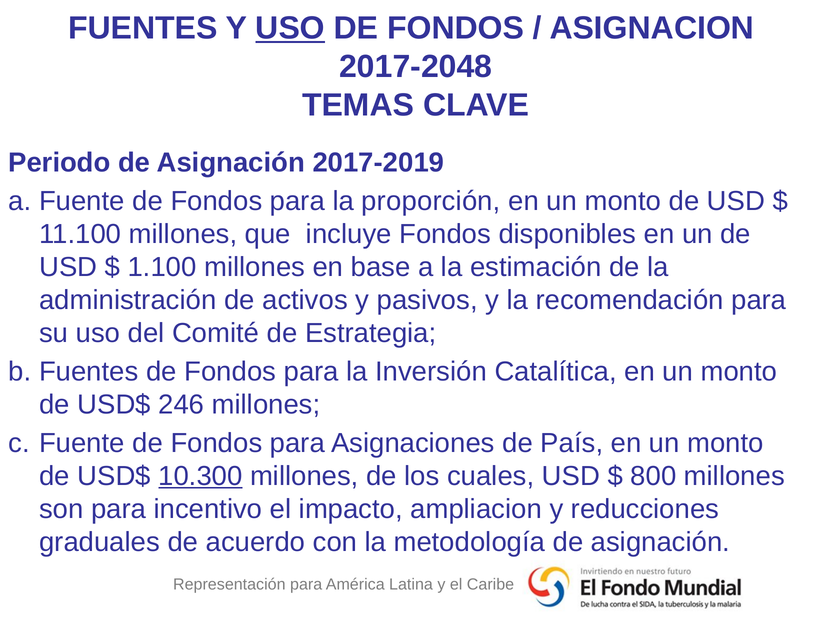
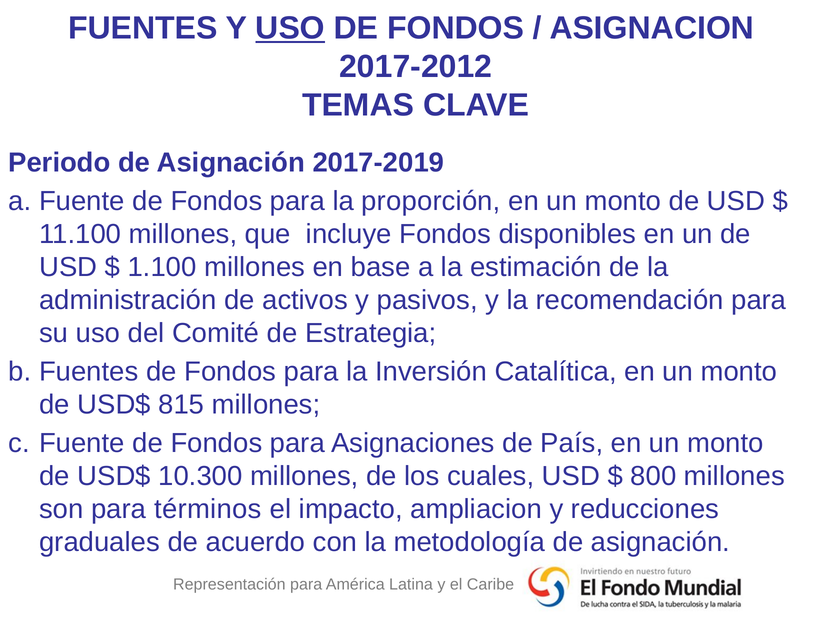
2017-2048: 2017-2048 -> 2017-2012 (416, 67)
246: 246 -> 815 (181, 404)
10.300 underline: present -> none (200, 476)
incentivo: incentivo -> términos (208, 509)
